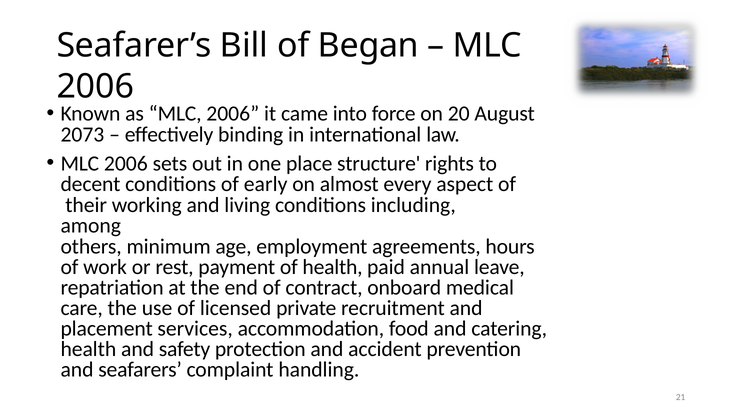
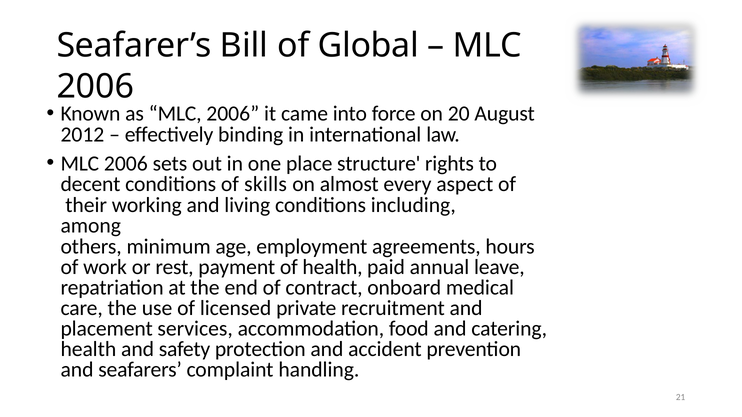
Began: Began -> Global (368, 46)
2073: 2073 -> 2012 (82, 135)
early: early -> skills (266, 184)
